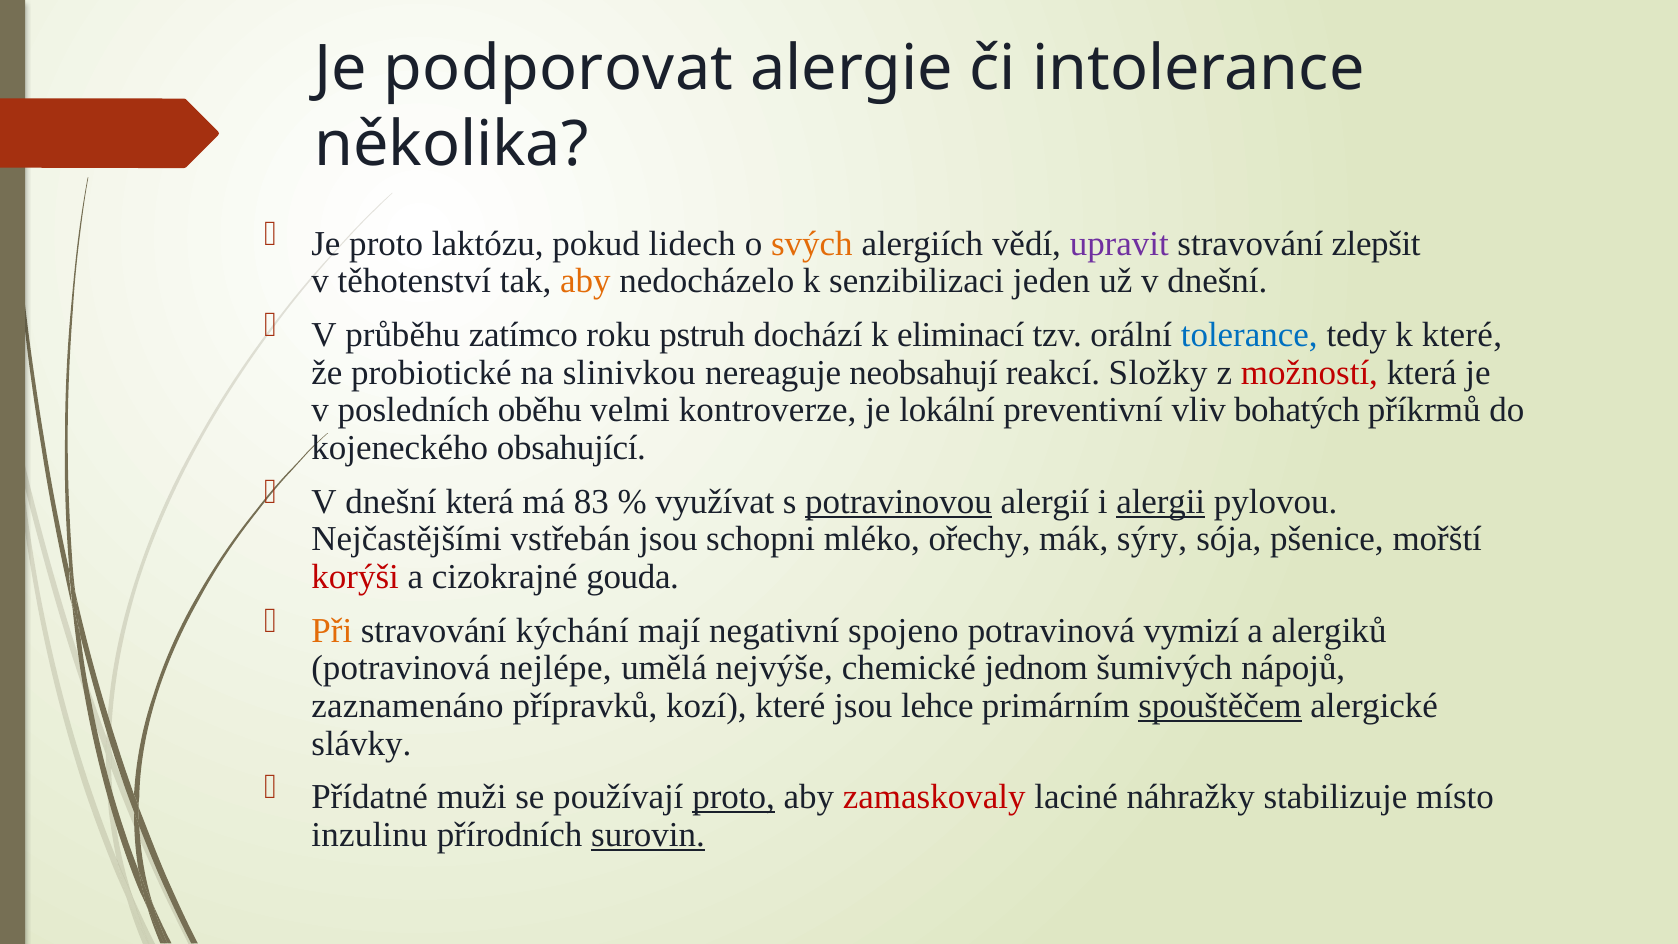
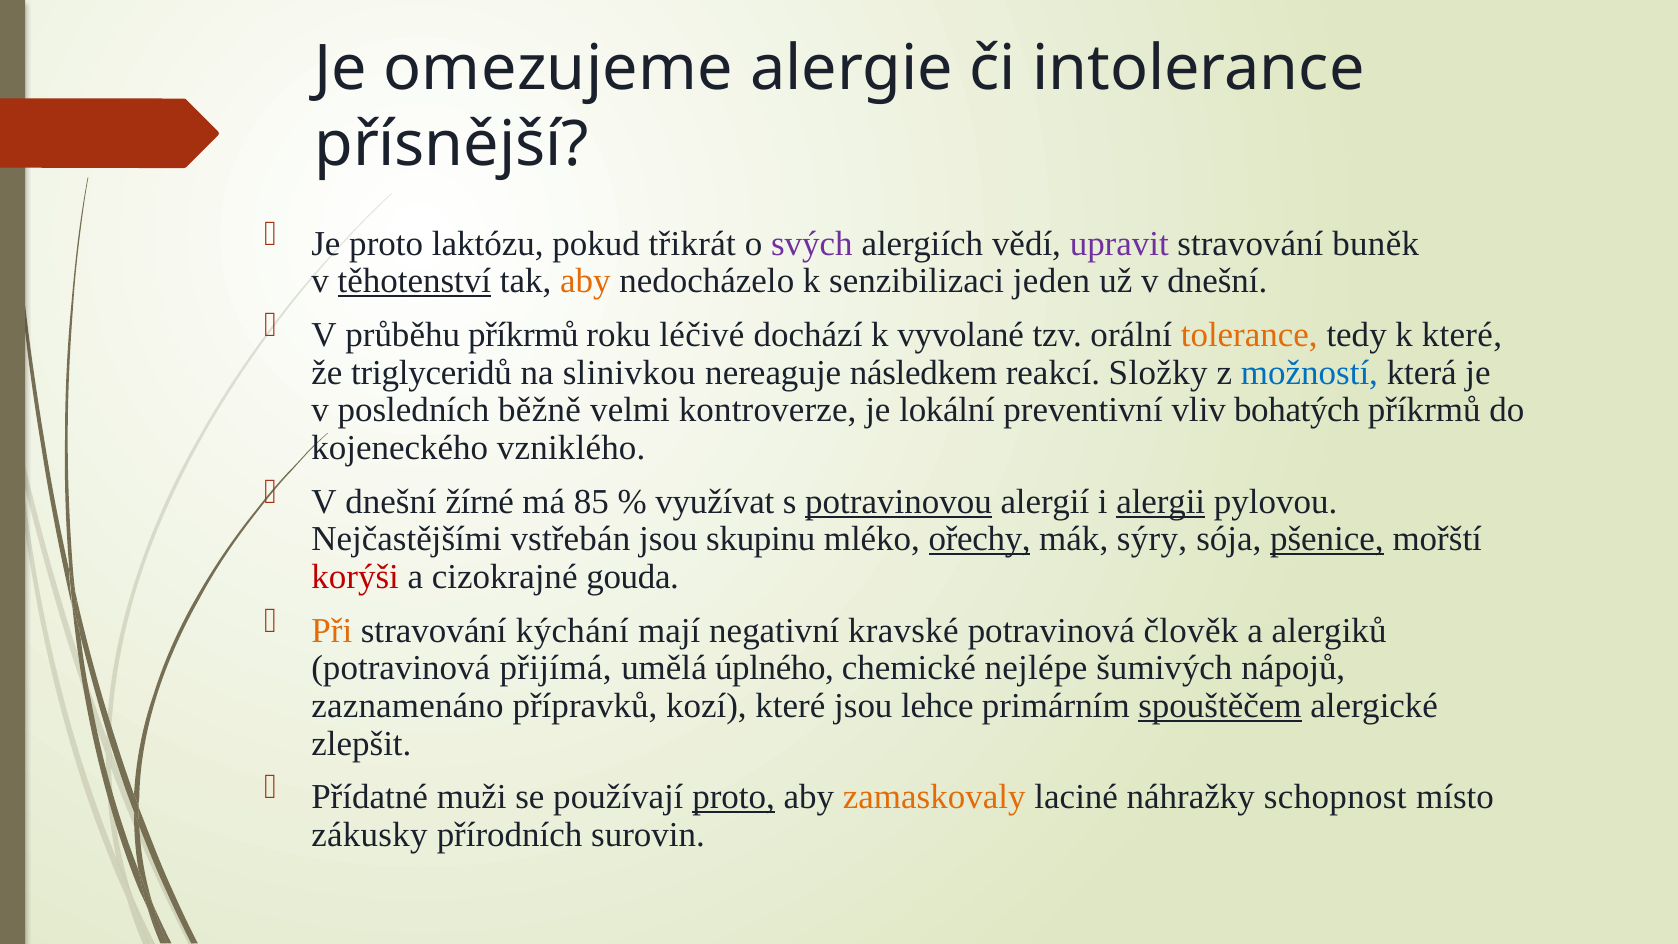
podporovat: podporovat -> omezujeme (558, 69)
několika: několika -> přísnější (452, 145)
lidech: lidech -> třikrát (692, 244)
svých colour: orange -> purple (812, 244)
zlepšit: zlepšit -> buněk (1376, 244)
těhotenství underline: none -> present (414, 281)
průběhu zatímco: zatímco -> příkrmů (523, 335)
pstruh: pstruh -> léčivé (702, 335)
eliminací: eliminací -> vyvolané (961, 335)
tolerance colour: blue -> orange (1249, 335)
probiotické: probiotické -> triglyceridů (432, 373)
neobsahují: neobsahují -> následkem (924, 373)
možností colour: red -> blue (1309, 373)
oběhu: oběhu -> běžně (540, 410)
obsahující: obsahující -> vzniklého (571, 448)
dnešní která: která -> žírné (480, 502)
83: 83 -> 85 (591, 502)
schopni: schopni -> skupinu (761, 539)
ořechy underline: none -> present (980, 539)
pšenice underline: none -> present (1327, 539)
spojeno: spojeno -> kravské (903, 630)
vymizí: vymizí -> člověk (1191, 630)
nejlépe: nejlépe -> přijímá (556, 668)
nejvýše: nejvýše -> úplného (775, 668)
jednom: jednom -> nejlépe (1036, 668)
slávky: slávky -> zlepšit (361, 744)
zamaskovaly colour: red -> orange (934, 797)
stabilizuje: stabilizuje -> schopnost (1335, 797)
inzulinu: inzulinu -> zákusky (370, 835)
surovin underline: present -> none (648, 835)
